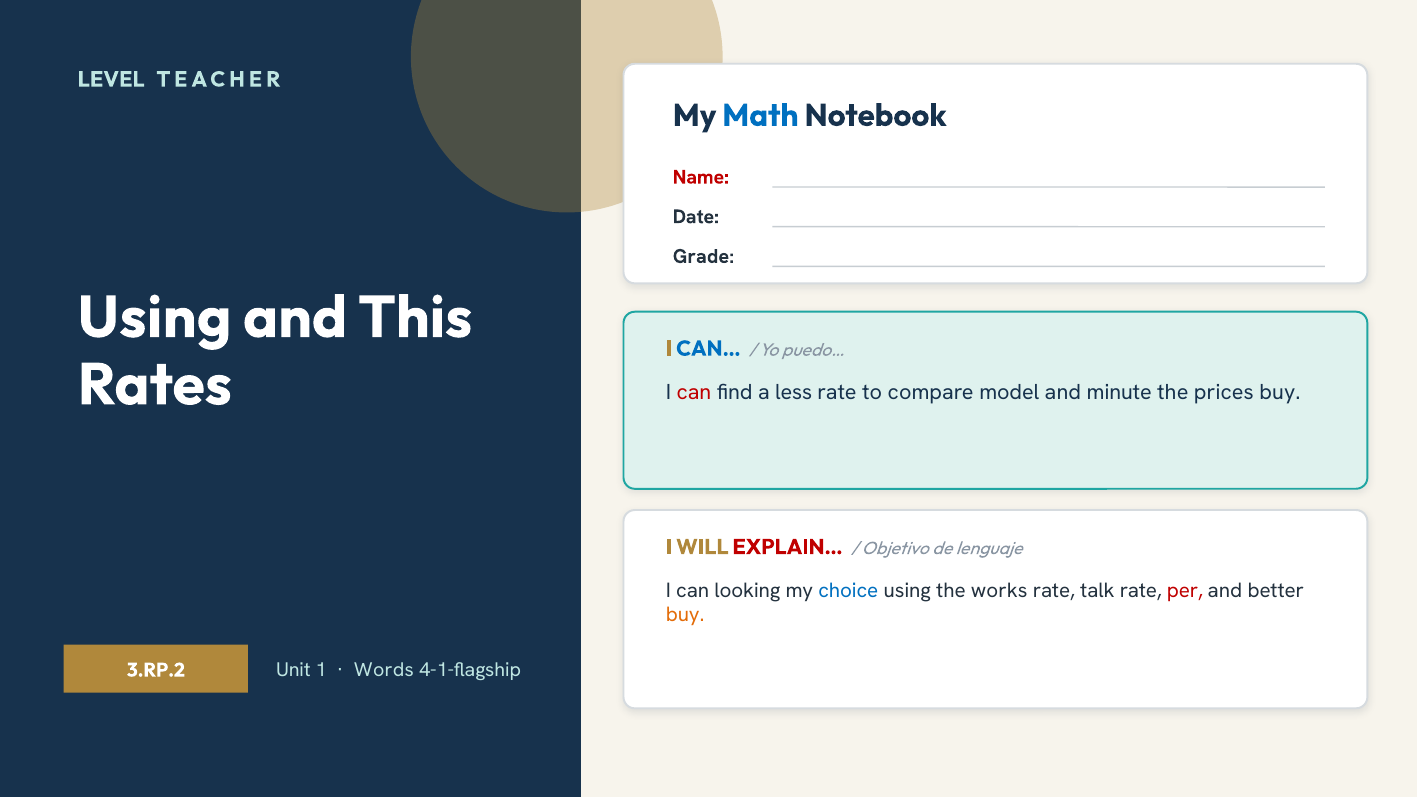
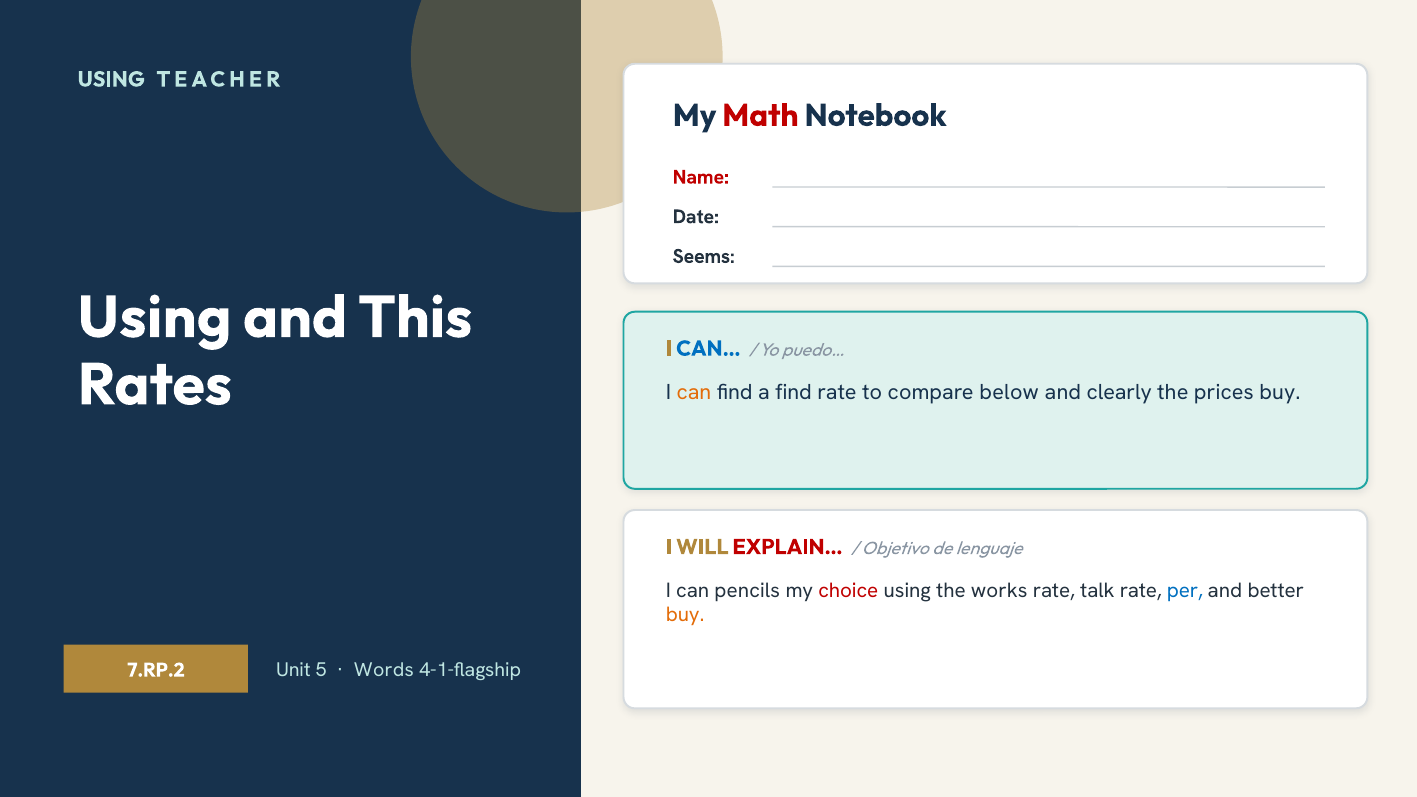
LEVEL: LEVEL -> USING (111, 79)
Math colour: blue -> red (760, 115)
Grade: Grade -> Seems (704, 256)
can colour: red -> orange (694, 393)
a less: less -> find (794, 393)
model: model -> below (1009, 393)
minute: minute -> clearly (1119, 393)
looking: looking -> pencils (747, 590)
choice colour: blue -> red (848, 590)
per colour: red -> blue (1185, 590)
3.RP.2: 3.RP.2 -> 7.RP.2 (156, 670)
1: 1 -> 5 (321, 670)
